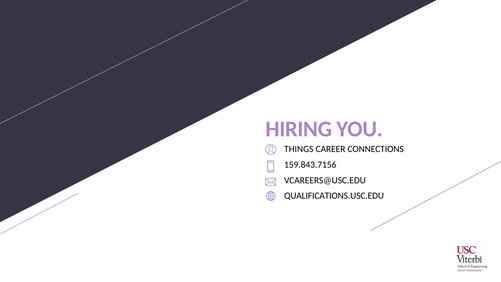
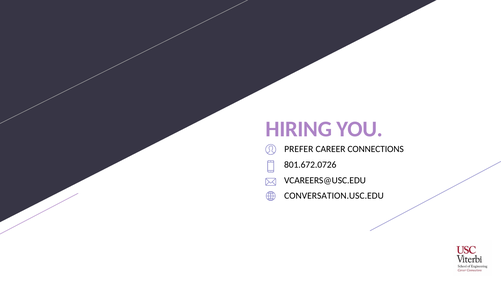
THINGS: THINGS -> PREFER (299, 149)
159.843.7156: 159.843.7156 -> 801.672.0726 (310, 165)
QUALIFICATIONS.USC.EDU: QUALIFICATIONS.USC.EDU -> CONVERSATION.USC.EDU (334, 196)
